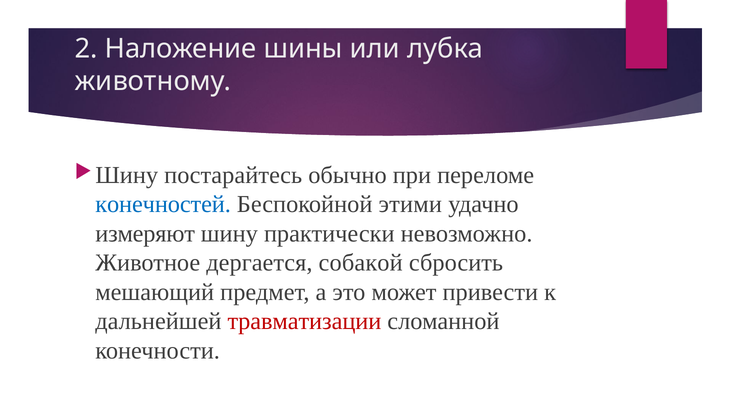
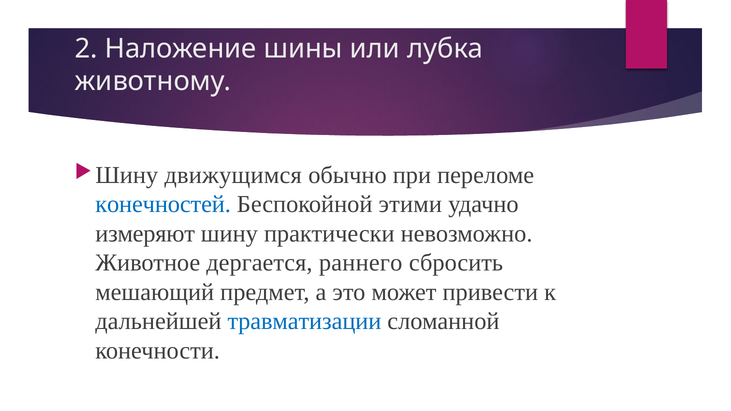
постарайтесь: постарайтесь -> движущимся (233, 175)
собакой: собакой -> раннего (361, 263)
травматизации colour: red -> blue (304, 321)
